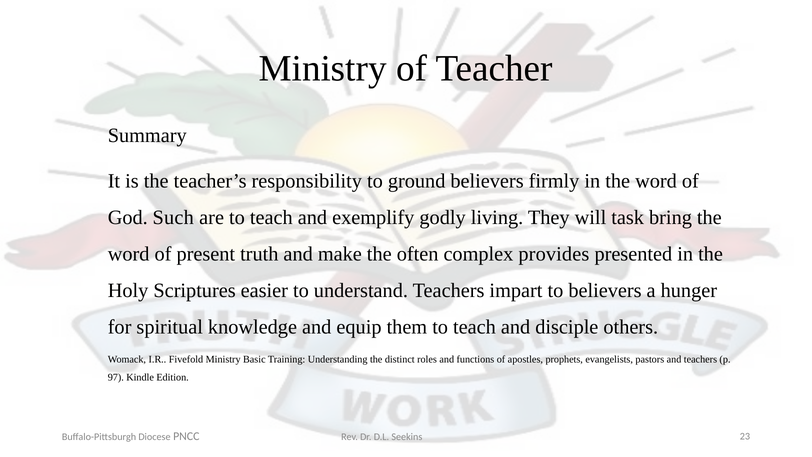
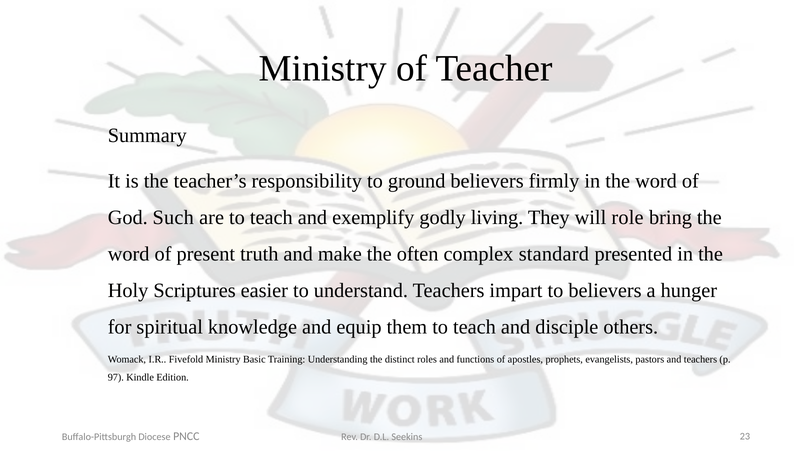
task: task -> role (628, 217)
provides: provides -> standard (554, 254)
